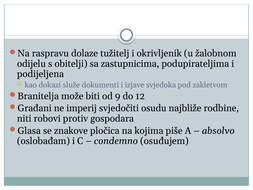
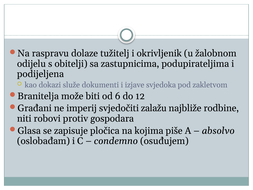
9: 9 -> 6 (118, 96)
osudu: osudu -> zalažu (154, 108)
znakove: znakove -> zapisuje (71, 131)
